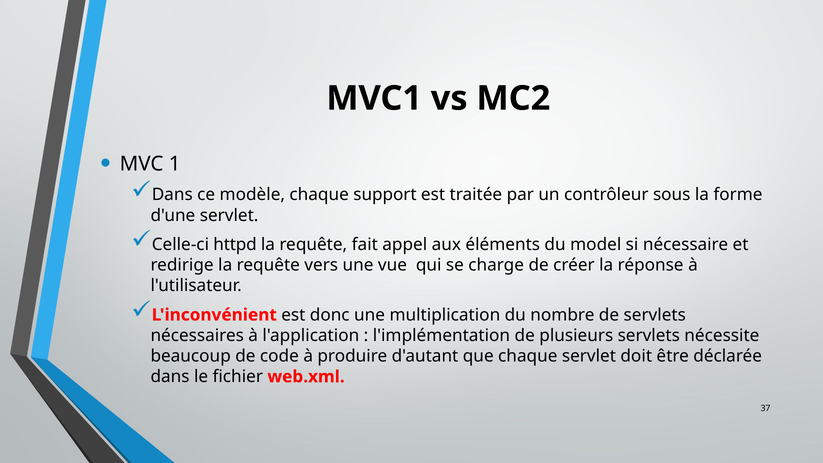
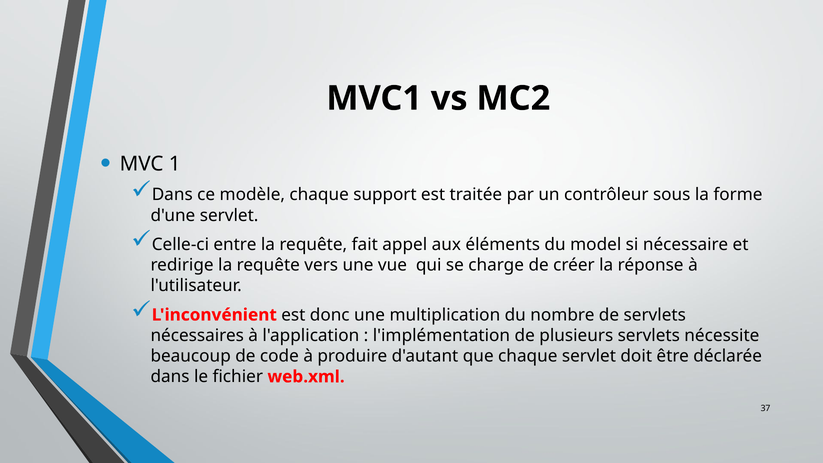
httpd: httpd -> entre (235, 245)
